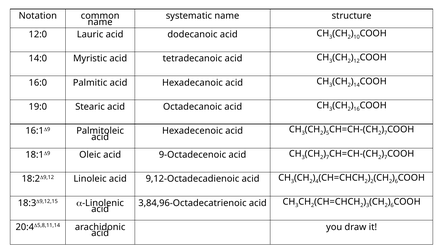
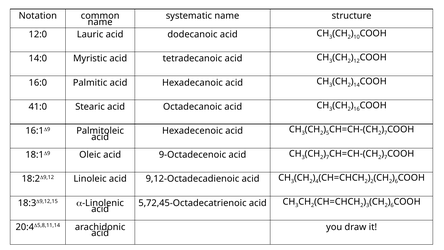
19:0: 19:0 -> 41:0 (38, 107)
3,84,96-Octadecatrienoic: 3,84,96-Octadecatrienoic -> 5,72,45-Octadecatrienoic (192, 203)
